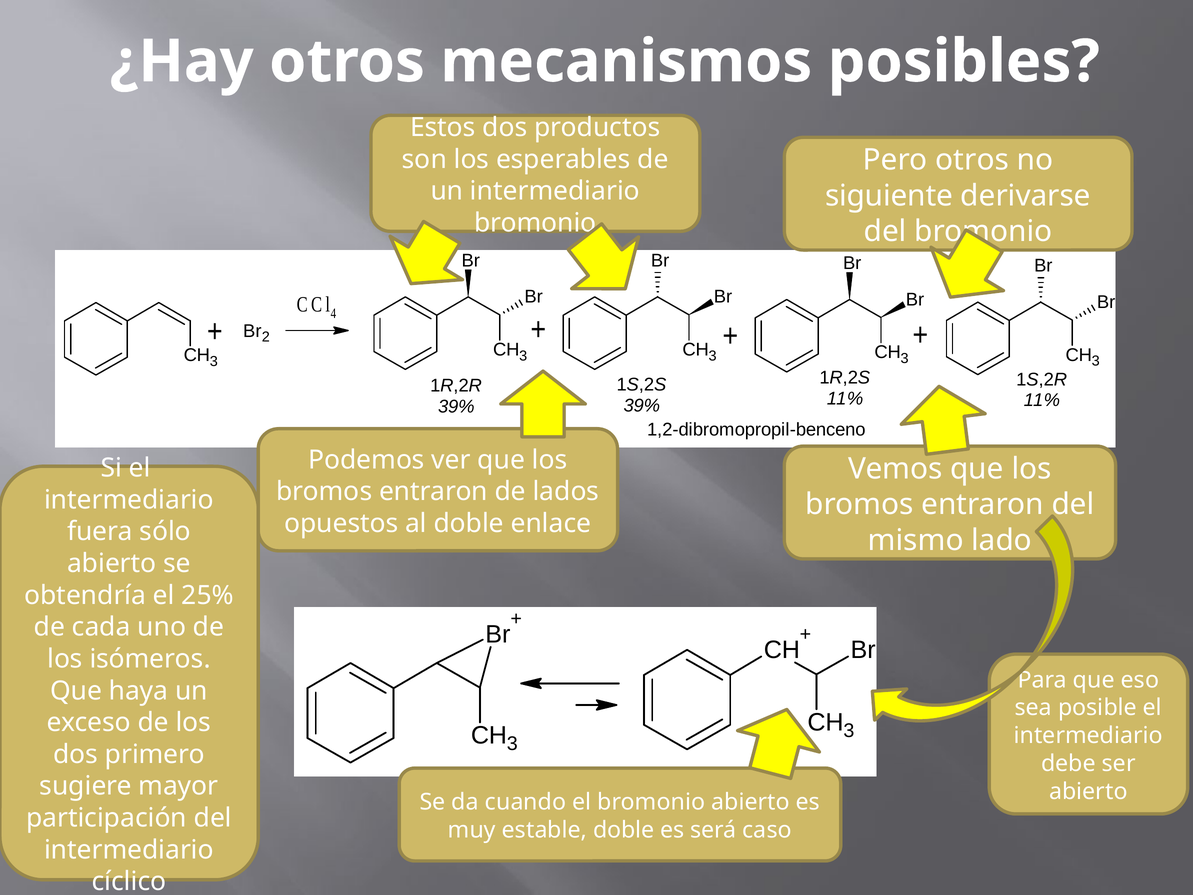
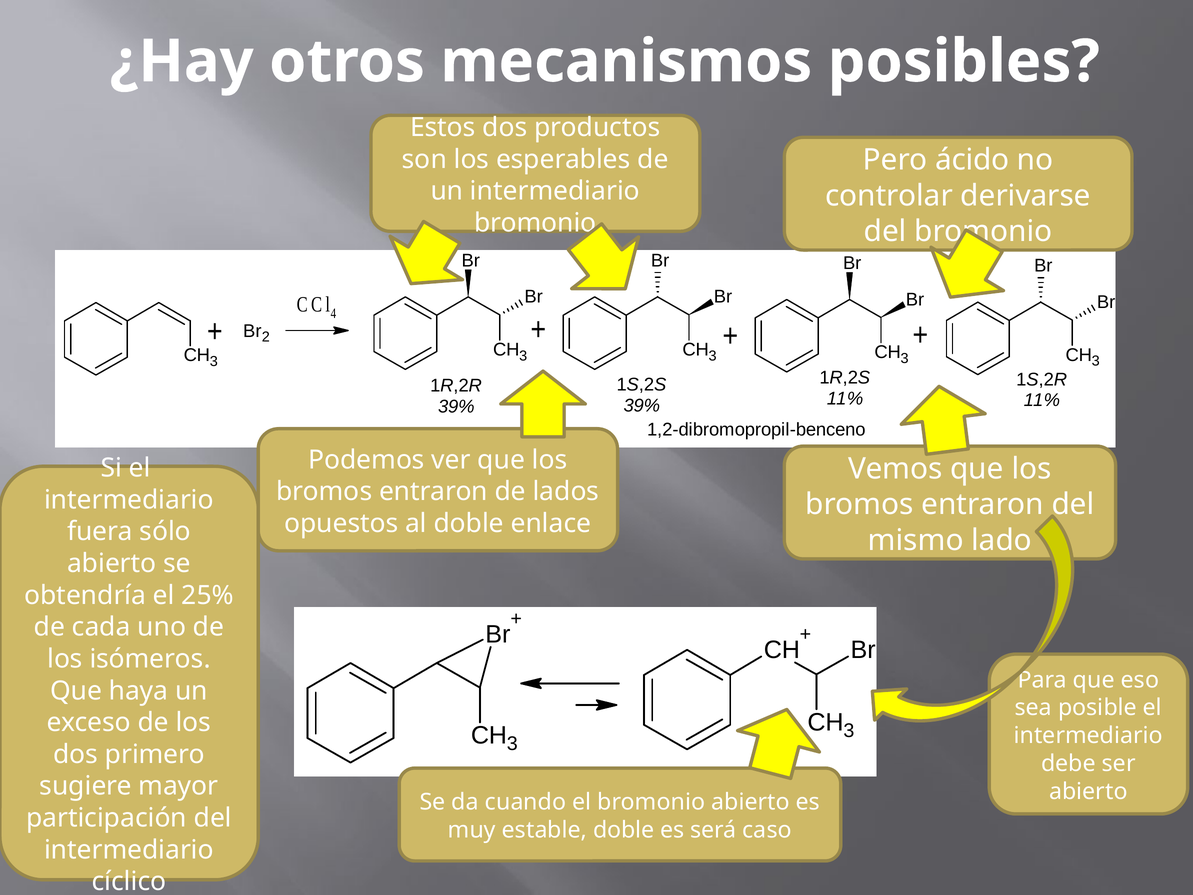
Pero otros: otros -> ácido (972, 160)
siguiente: siguiente -> controlar (889, 196)
